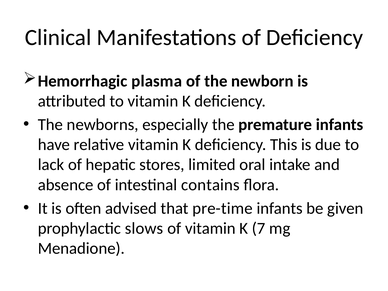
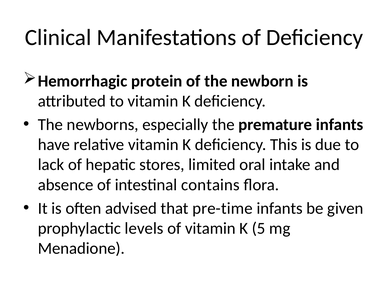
plasma: plasma -> protein (157, 81)
slows: slows -> levels (144, 228)
7: 7 -> 5 (259, 228)
